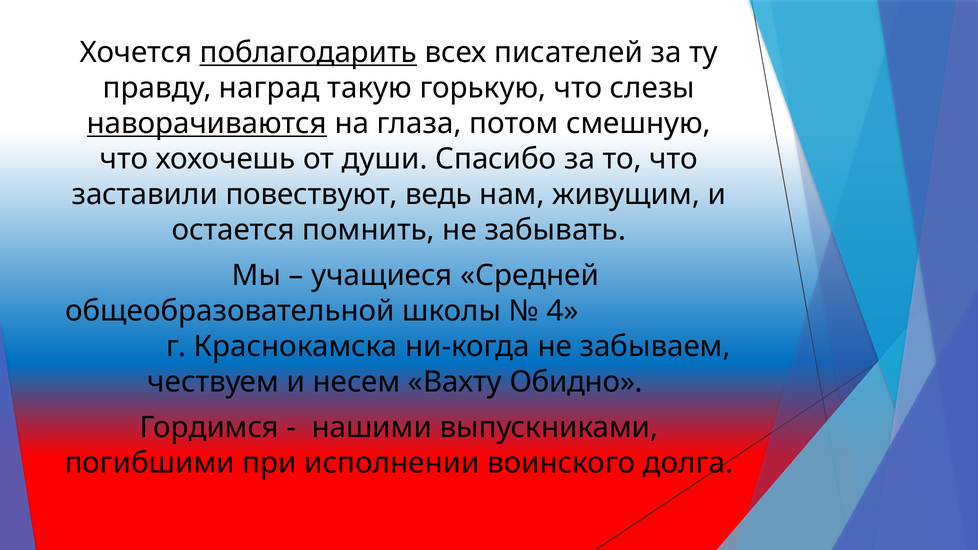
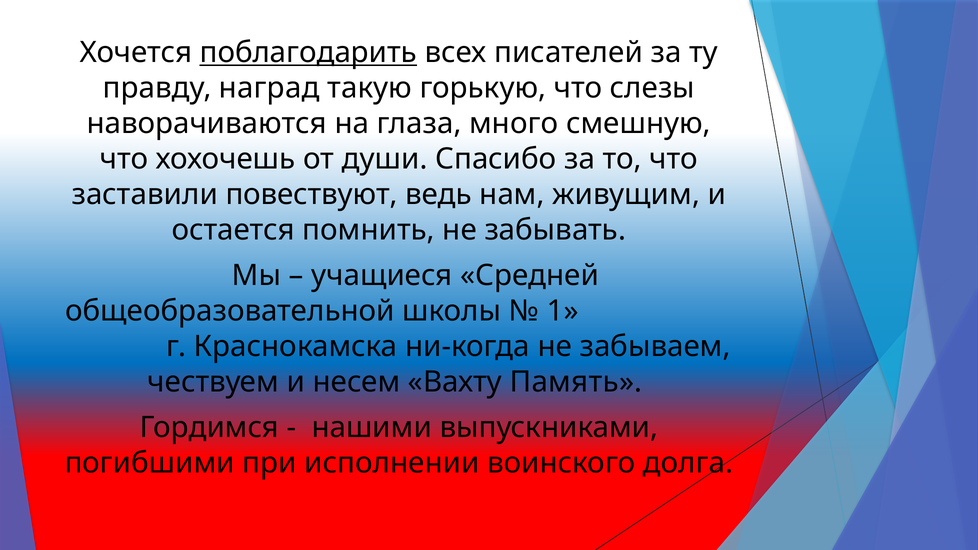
наворачиваются underline: present -> none (207, 123)
потом: потом -> много (514, 123)
4: 4 -> 1 (563, 311)
Обидно: Обидно -> Память (576, 382)
